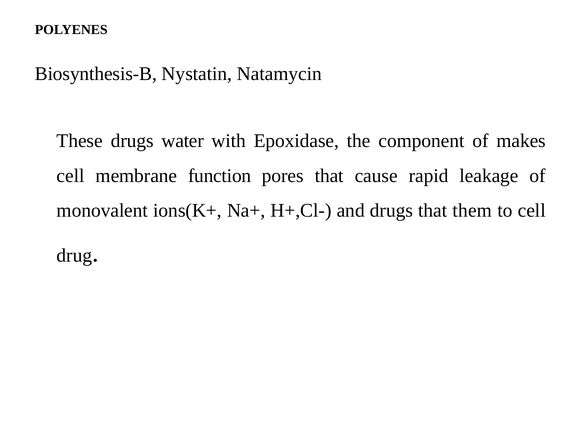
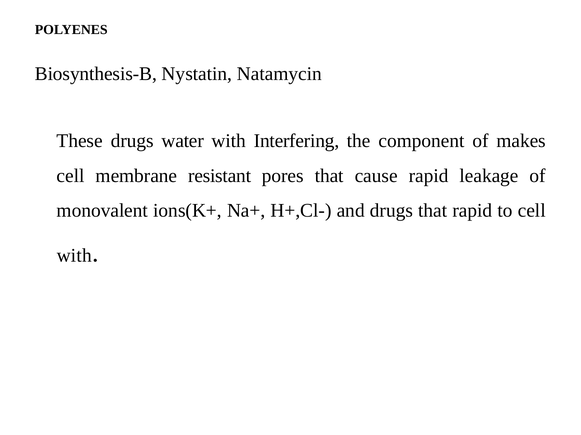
Epoxidase: Epoxidase -> Interfering (296, 141)
function: function -> resistant (220, 176)
that them: them -> rapid (472, 211)
drug: drug -> with (74, 256)
